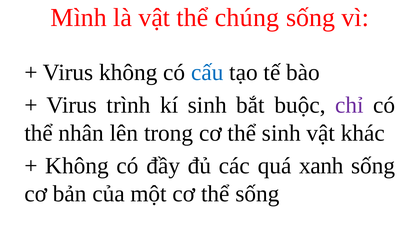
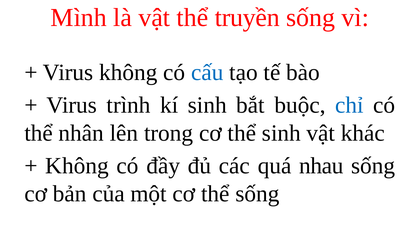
chúng: chúng -> truyền (247, 18)
chỉ colour: purple -> blue (349, 105)
xanh: xanh -> nhau (321, 166)
